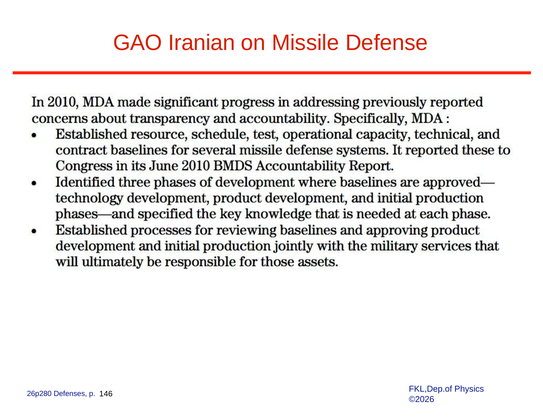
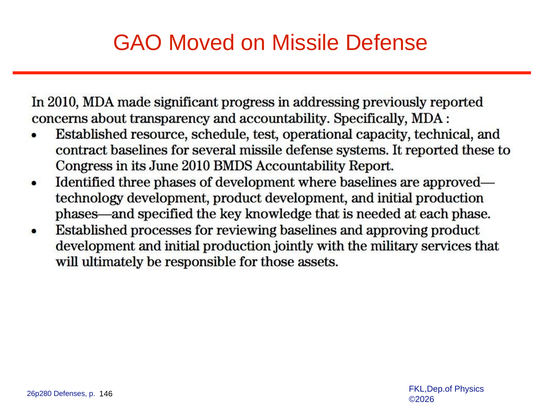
Iranian: Iranian -> Moved (202, 43)
